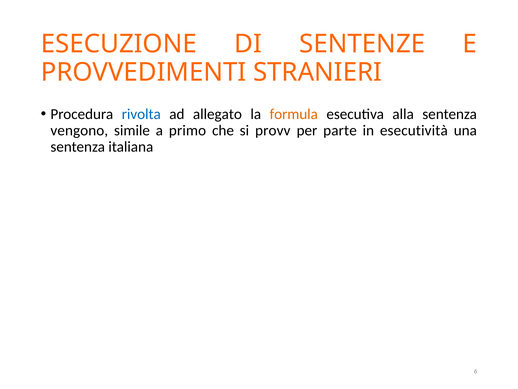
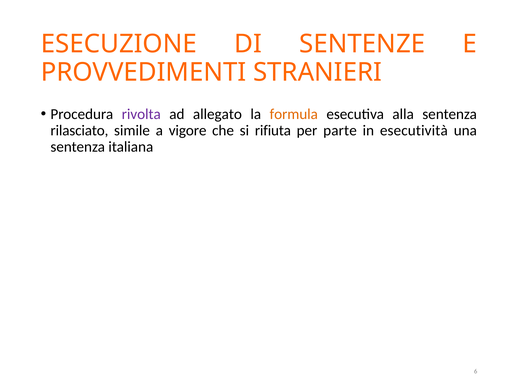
rivolta colour: blue -> purple (141, 114)
vengono: vengono -> rilasciato (79, 130)
primo: primo -> vigore (188, 130)
provv: provv -> rifiuta (273, 130)
